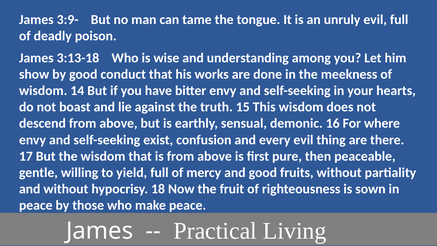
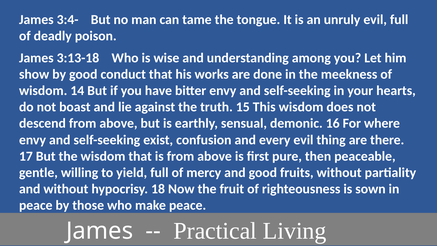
3:9-: 3:9- -> 3:4- (68, 20)
